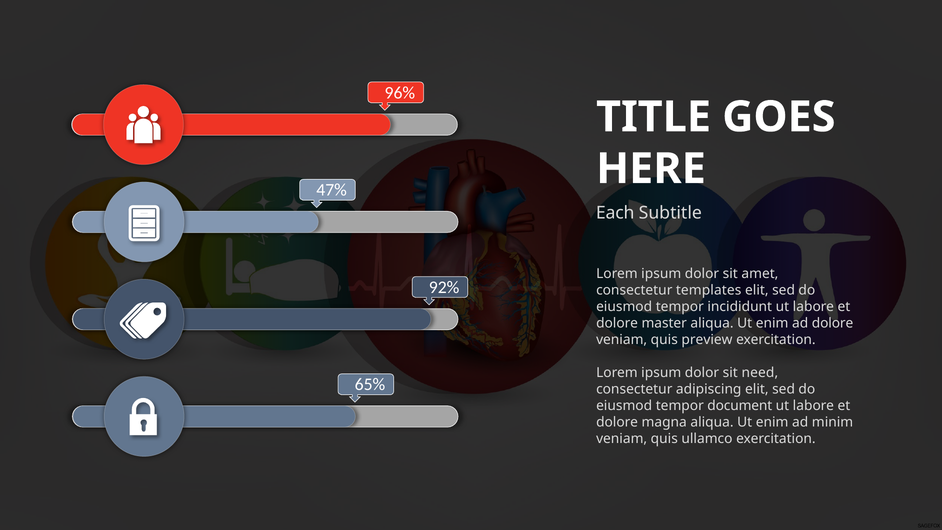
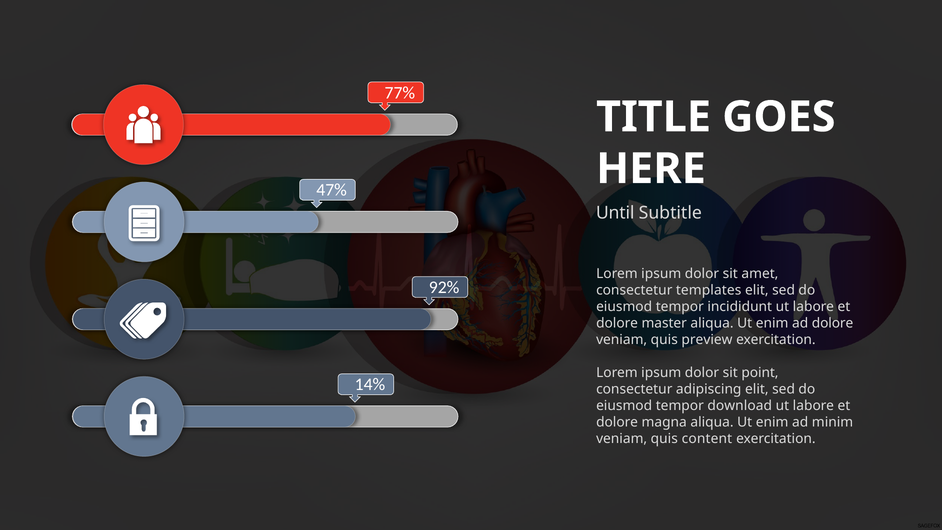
96%: 96% -> 77% (400, 93)
Each: Each -> Until (615, 213)
need: need -> point (760, 373)
65%: 65% -> 14% (370, 384)
document: document -> download (740, 406)
ullamco: ullamco -> content (707, 439)
